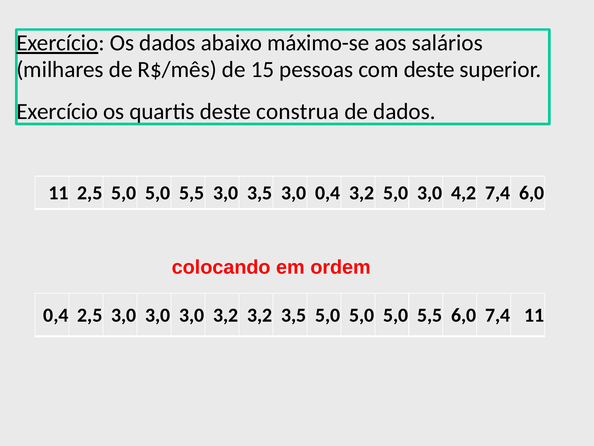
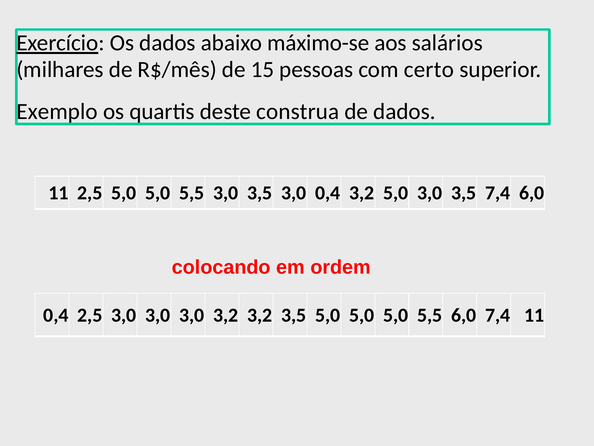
com deste: deste -> certo (429, 69)
Exercício: Exercício -> Exemplo (57, 112)
5,0 3,0 4,2: 4,2 -> 3,5 (464, 193)
